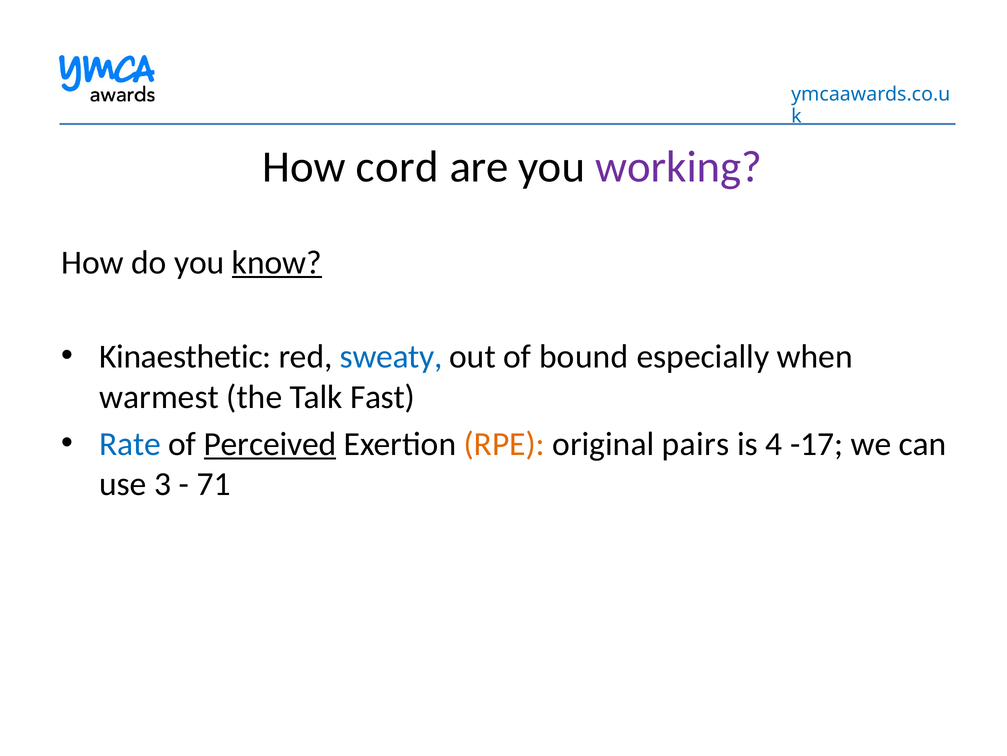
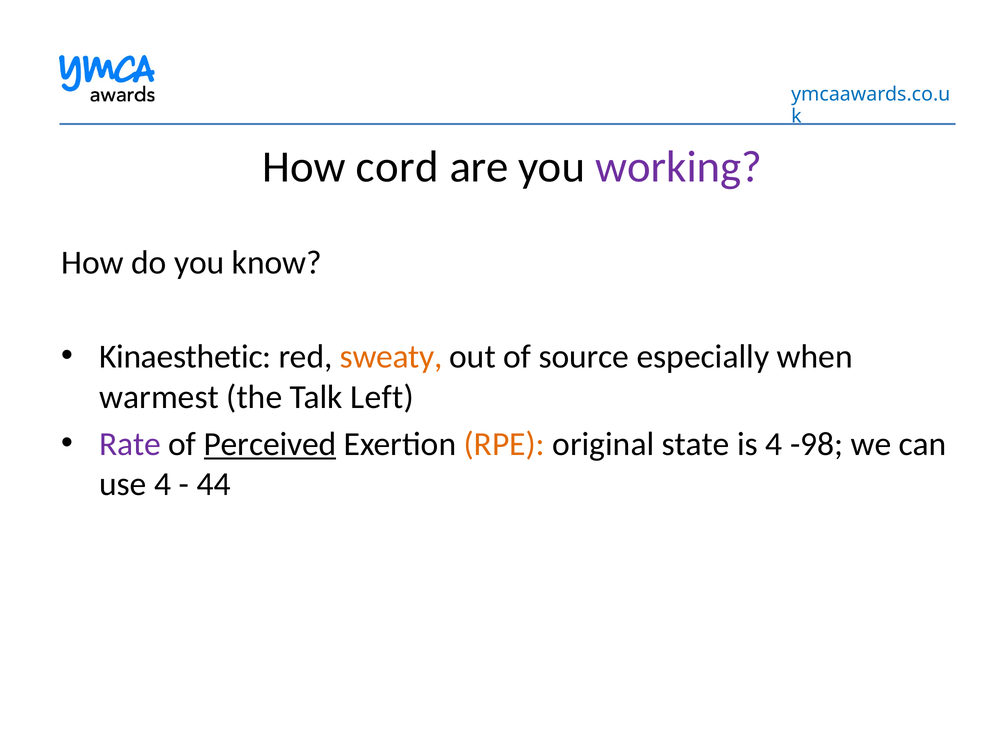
know underline: present -> none (277, 262)
sweaty colour: blue -> orange (391, 356)
bound: bound -> source (584, 356)
Fast: Fast -> Left (382, 397)
Rate colour: blue -> purple (130, 444)
pairs: pairs -> state (696, 444)
-17: -17 -> -98 (817, 444)
use 3: 3 -> 4 (163, 484)
71: 71 -> 44 (214, 484)
